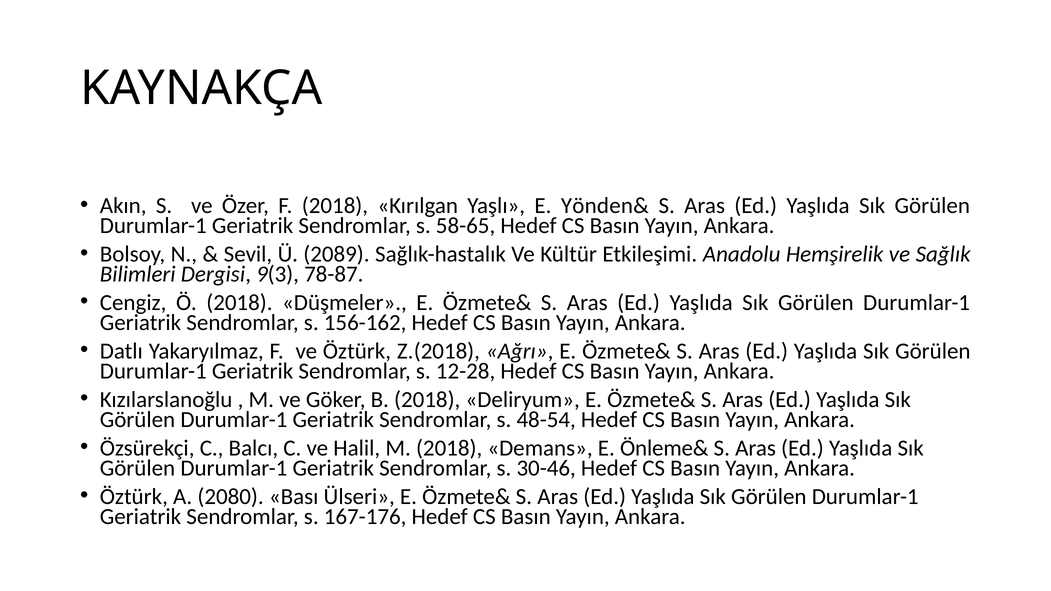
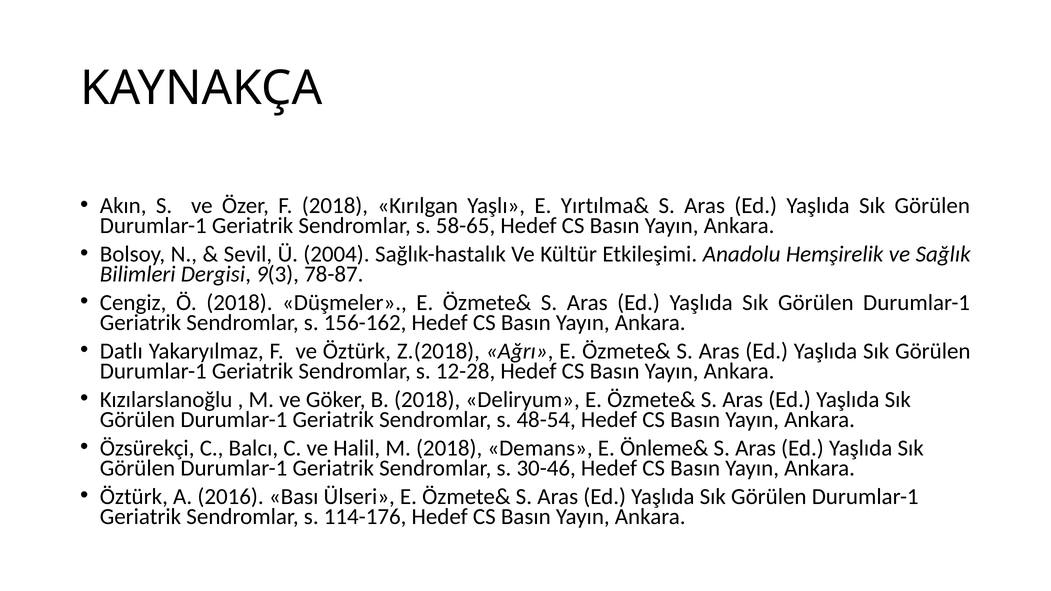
Yönden&: Yönden& -> Yırtılma& (605, 206)
2089: 2089 -> 2004 (336, 254)
2080: 2080 -> 2016 (231, 497)
167-176: 167-176 -> 114-176 (365, 517)
